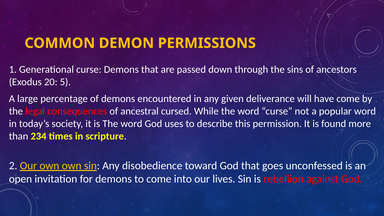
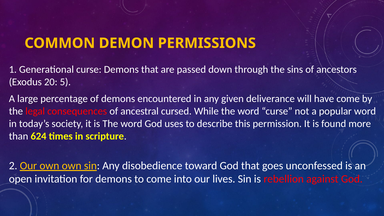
234: 234 -> 624 (39, 136)
